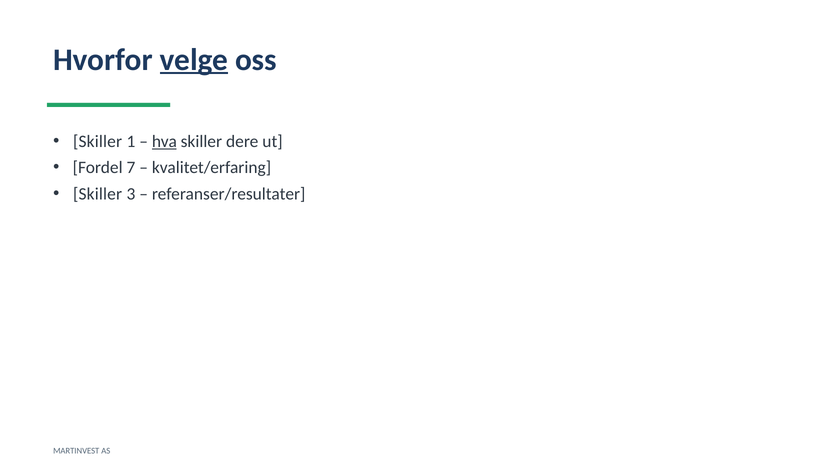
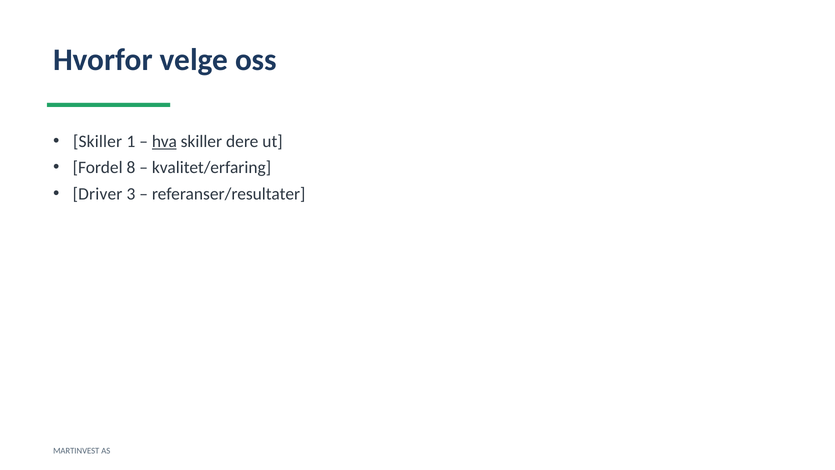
velge underline: present -> none (194, 60)
7: 7 -> 8 (131, 168)
Skiller: Skiller -> Driver (98, 194)
